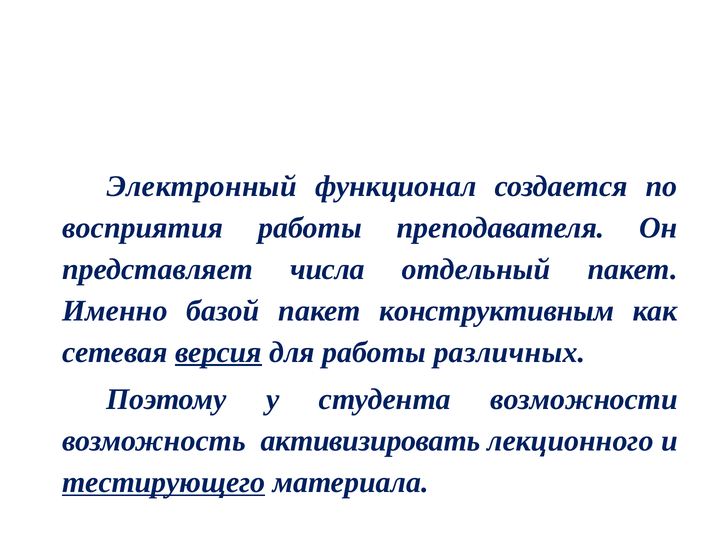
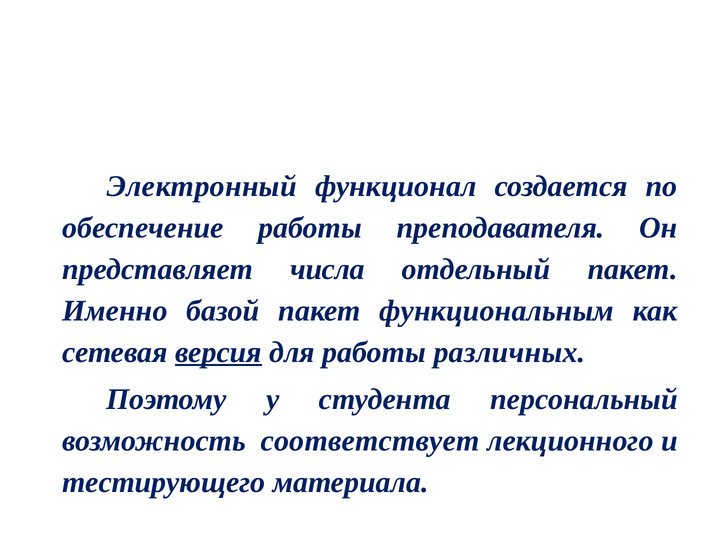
восприятия: восприятия -> обеспечение (143, 228)
конструктивным: конструктивным -> функциональным (497, 310)
возможности: возможности -> персональный (584, 399)
активизировать: активизировать -> соответствует (370, 440)
тестирующего underline: present -> none (164, 482)
